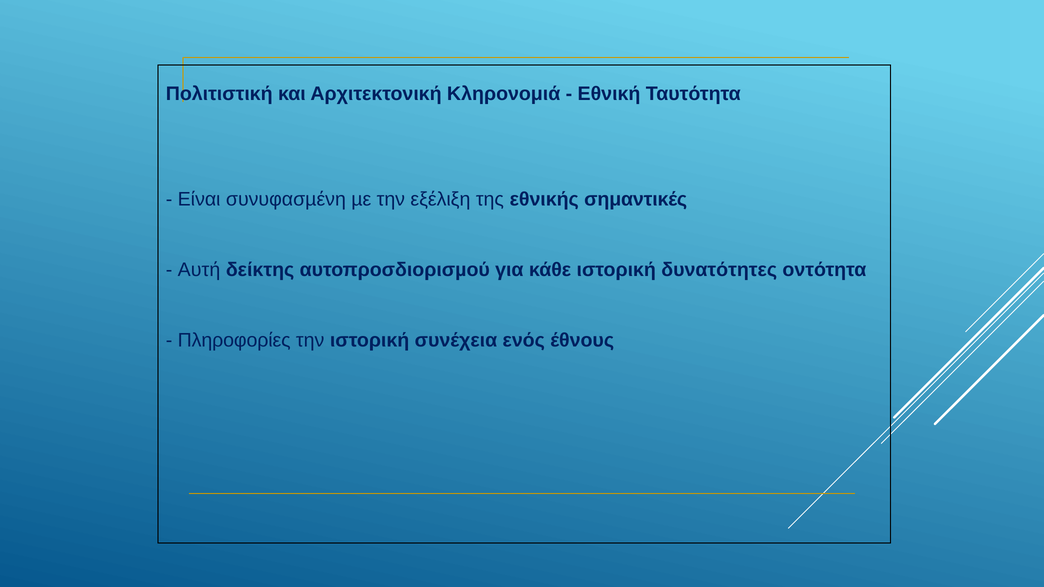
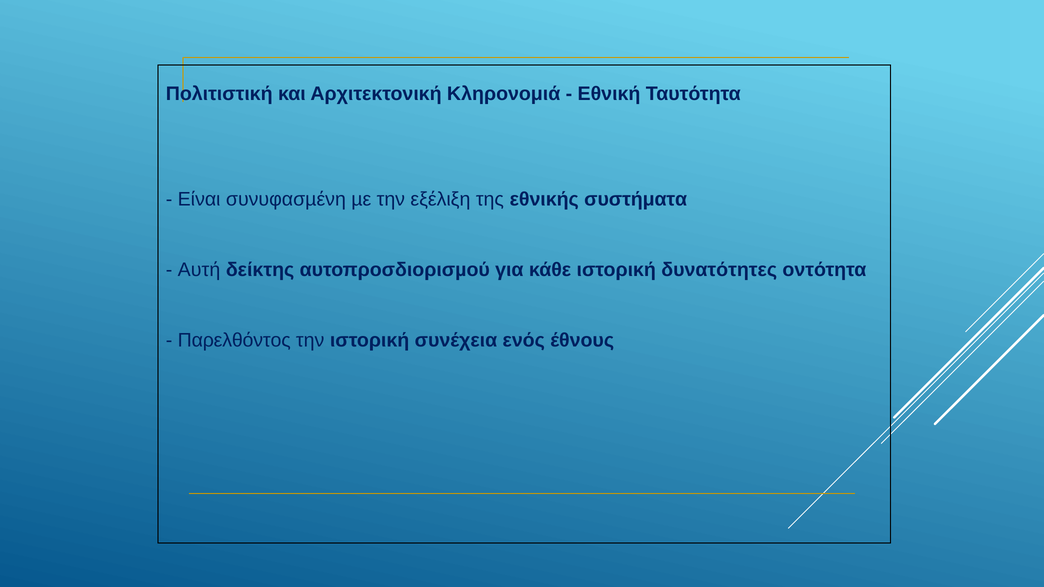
σημαντικές: σημαντικές -> συστήματα (636, 200)
Πληροφορίες: Πληροφορίες -> Παρελθόντος (234, 340)
